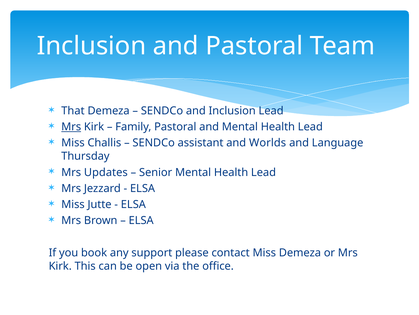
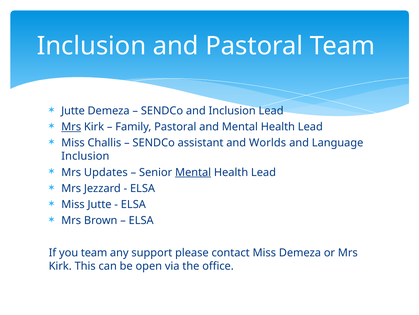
That: That -> Jutte (73, 111)
Thursday: Thursday -> Inclusion (85, 156)
Mental underline: none -> present (193, 172)
you book: book -> team (94, 252)
